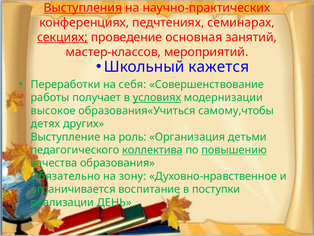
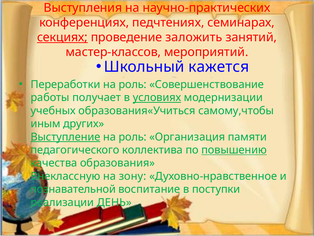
Выступления underline: present -> none (83, 8)
основная: основная -> заложить (194, 37)
себя: себя -> роль (133, 84)
высокое: высокое -> учебных (53, 110)
детях: детях -> иным (46, 124)
Выступление underline: none -> present (65, 137)
детьми: детьми -> памяти (247, 137)
коллектива underline: present -> none (152, 150)
Обязательно: Обязательно -> Внеклассную (65, 176)
ограничивается: ограничивается -> познавательной (73, 189)
